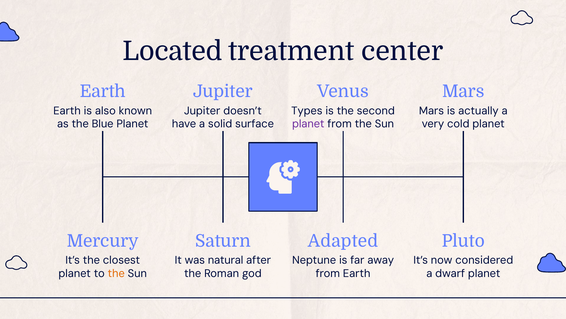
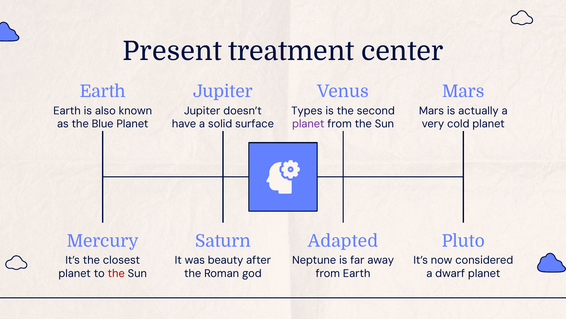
Located: Located -> Present (172, 51)
natural: natural -> beauty (226, 260)
the colour: orange -> red (116, 273)
